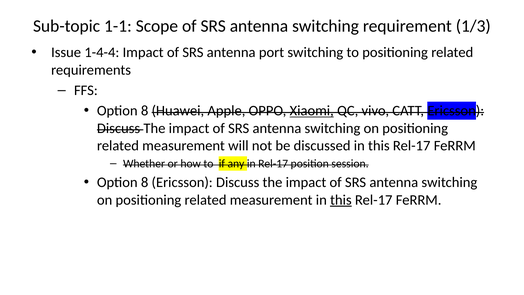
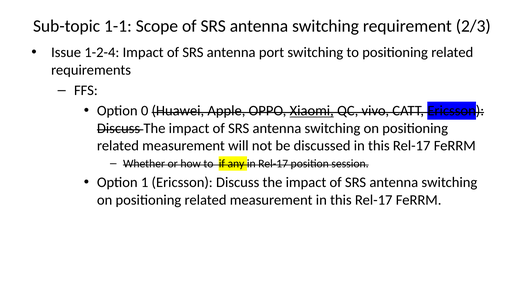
1/3: 1/3 -> 2/3 (473, 26)
1-4-4: 1-4-4 -> 1-2-4 (102, 52)
8: 8 -> 0 (145, 111)
8: 8 -> 1 (145, 182)
this underline: present -> none (341, 200)
